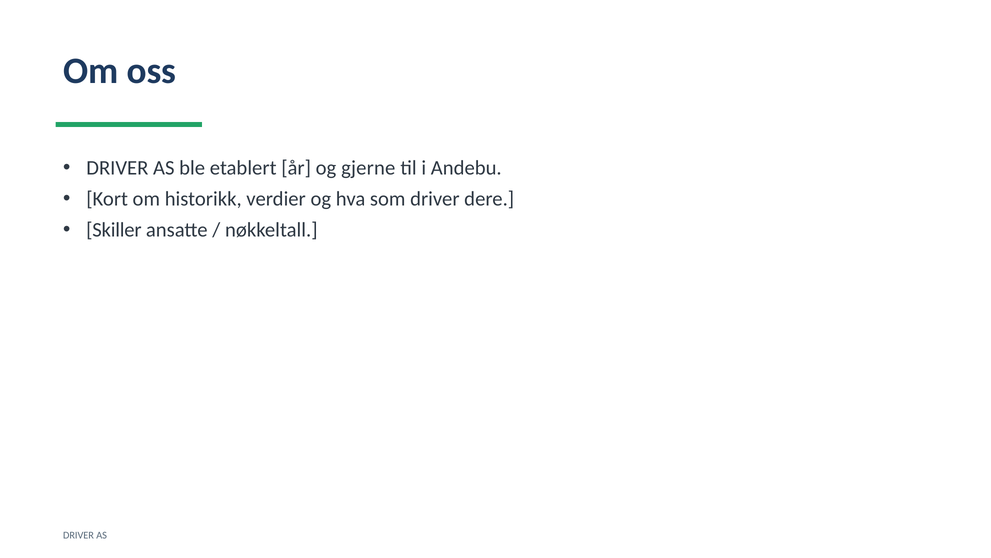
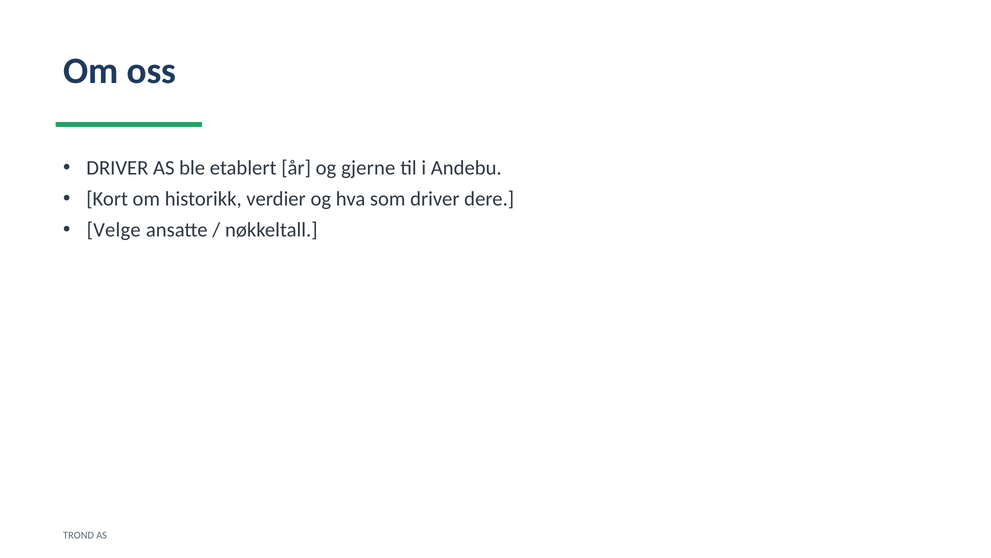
Skiller: Skiller -> Velge (114, 230)
DRIVER: DRIVER -> TROND (78, 535)
